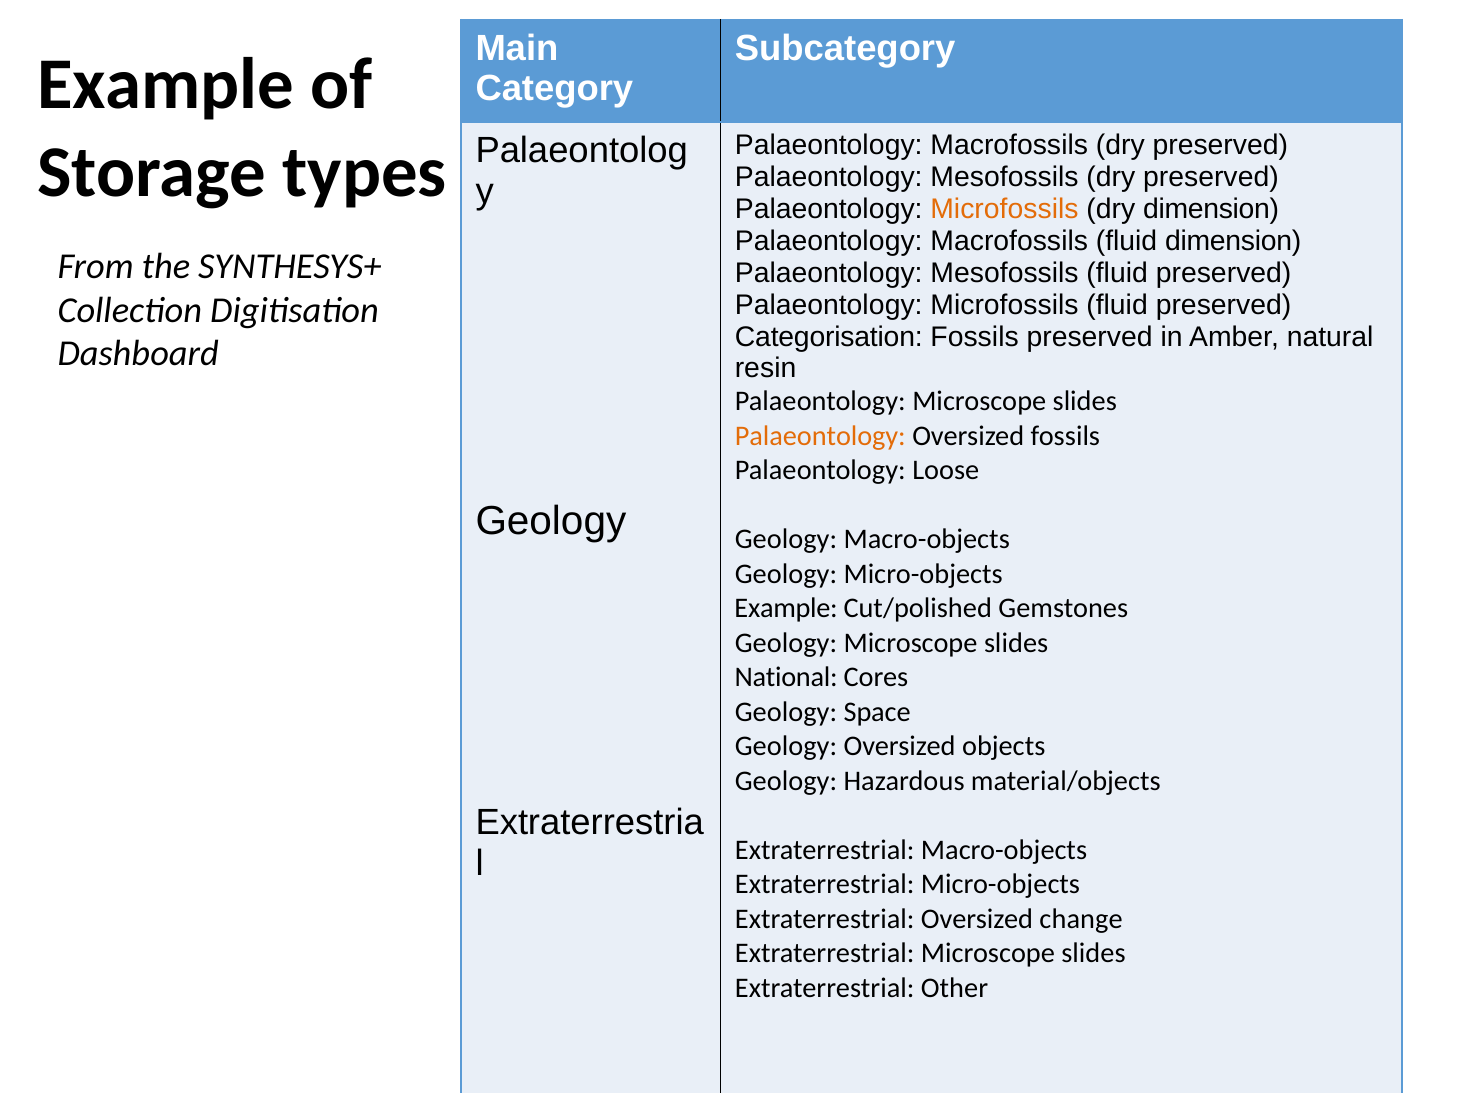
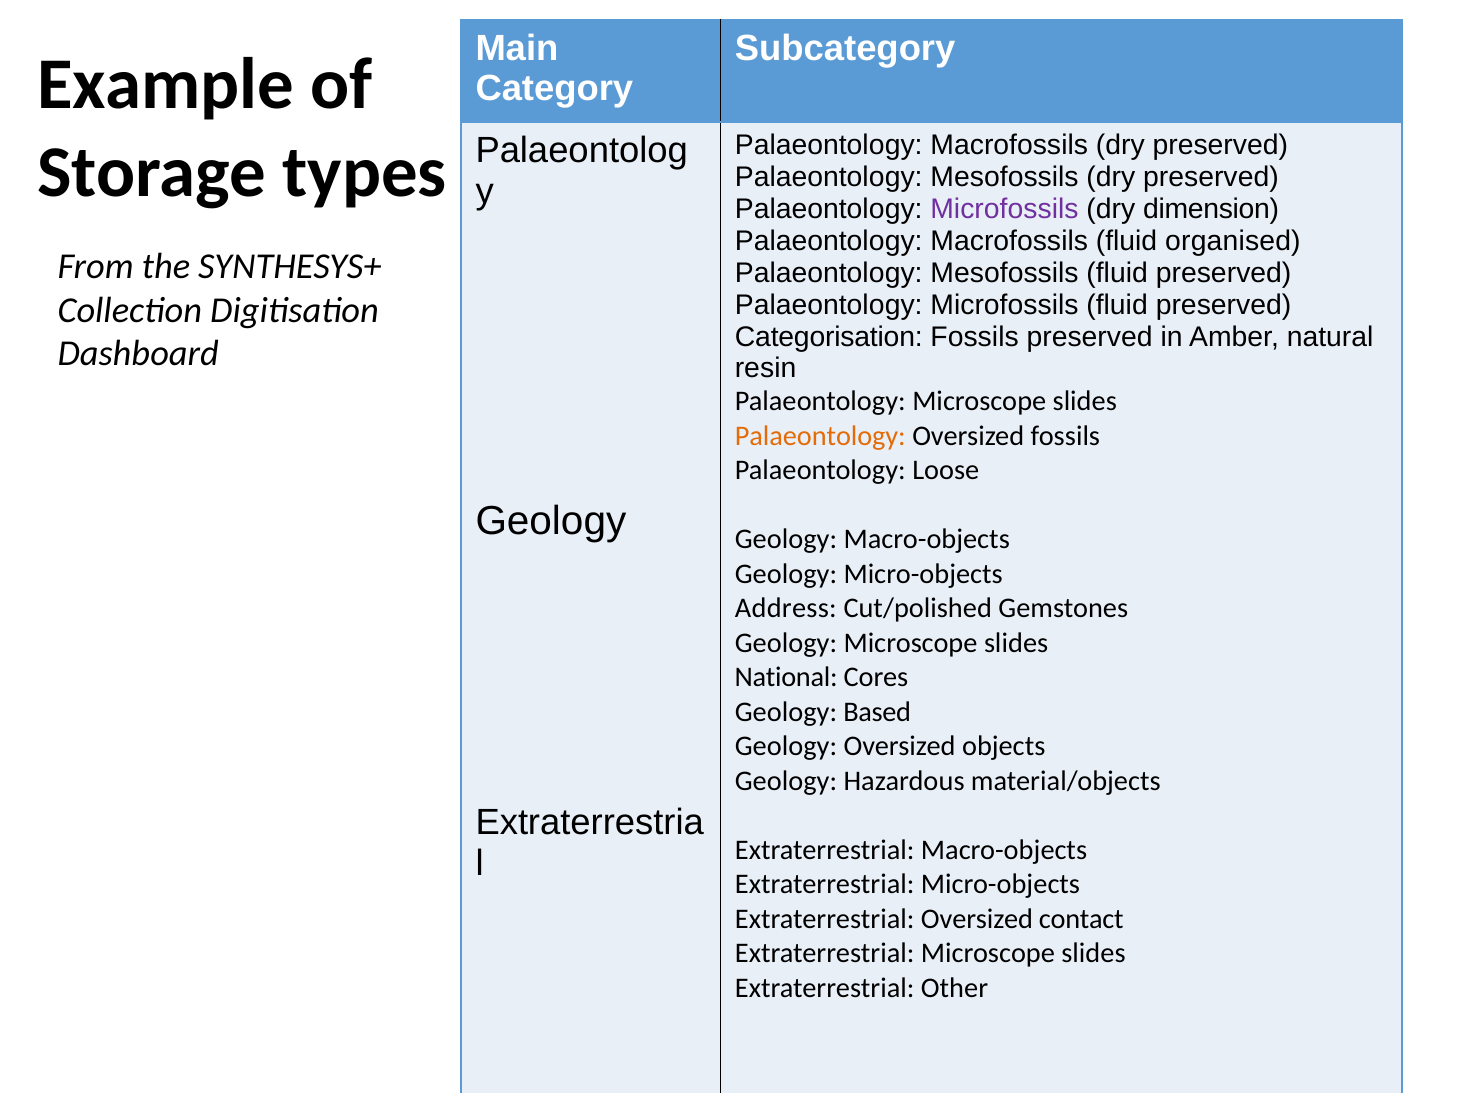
Microfossils colour: orange -> purple (1004, 209)
fluid dimension: dimension -> organised (1233, 241)
Example: Example -> Address (786, 608)
Space: Space -> Based (877, 712)
change: change -> contact (1081, 919)
